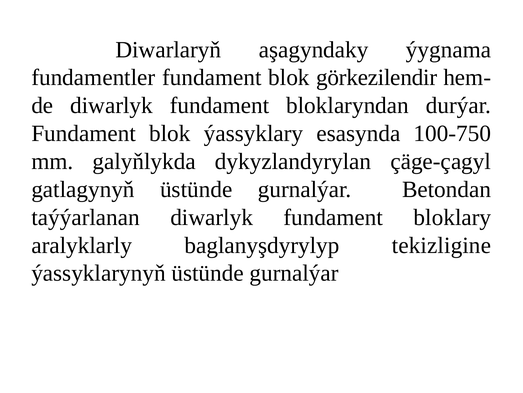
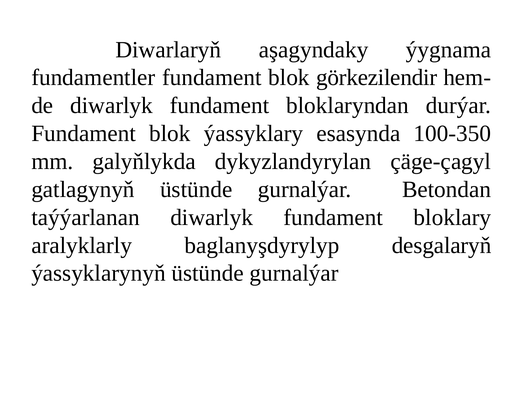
100-750: 100-750 -> 100-350 (452, 133)
tekizligine: tekizligine -> desgalaryň (442, 245)
